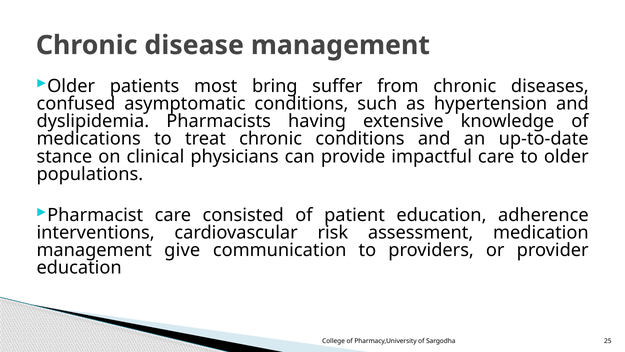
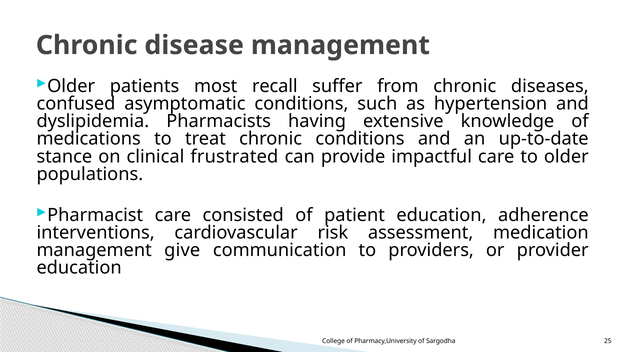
bring: bring -> recall (275, 86)
physicians: physicians -> frustrated (234, 156)
